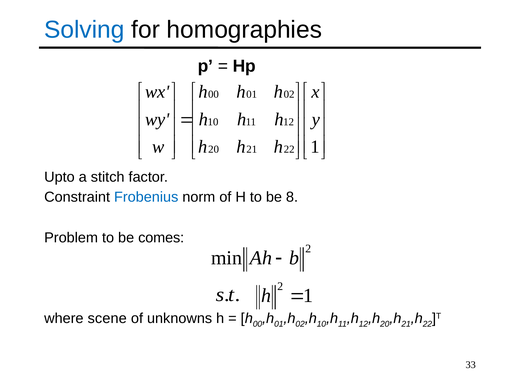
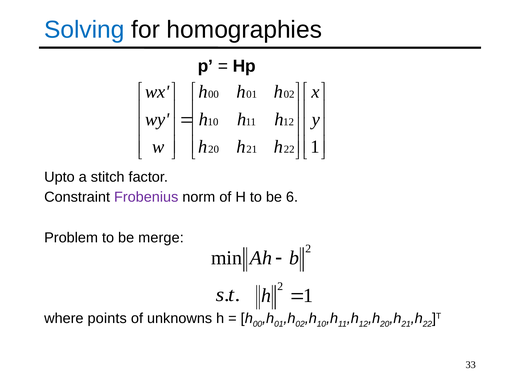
Frobenius colour: blue -> purple (146, 197)
8: 8 -> 6 (292, 197)
comes: comes -> merge (161, 238)
scene: scene -> points (107, 319)
